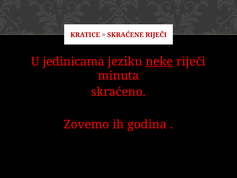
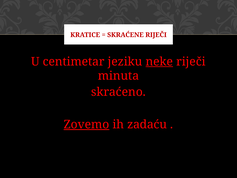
jedinicama: jedinicama -> centimetar (74, 61)
Zovemo underline: none -> present (86, 124)
godina: godina -> zadaću (147, 124)
